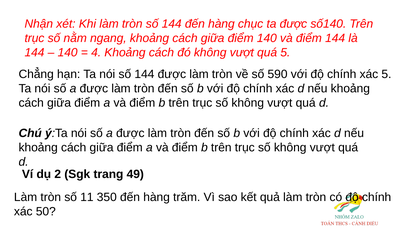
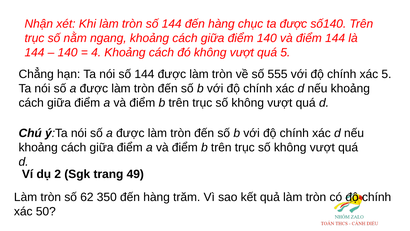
590: 590 -> 555 (278, 74)
11: 11 -> 62 (87, 197)
